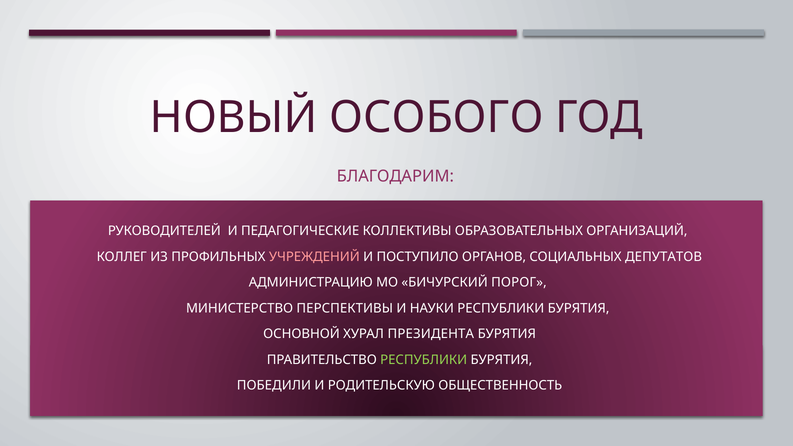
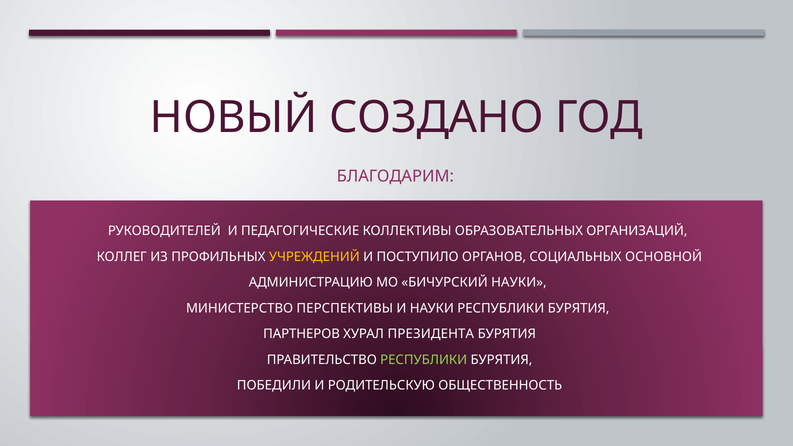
ОСОБОГО: ОСОБОГО -> СОЗДАНО (436, 117)
УЧРЕЖДЕНИЙ colour: pink -> yellow (314, 257)
ДЕПУТАТОВ: ДЕПУТАТОВ -> ОСНОВНОЙ (664, 257)
БИЧУРСКИЙ ПОРОГ: ПОРОГ -> НАУКИ (519, 283)
ОСНОВНОЙ: ОСНОВНОЙ -> ПАРТНЕРОВ (302, 334)
